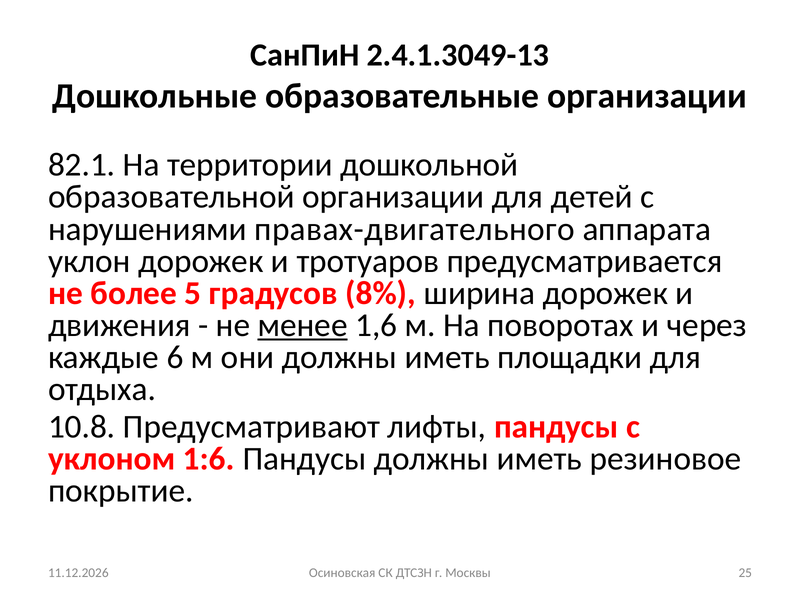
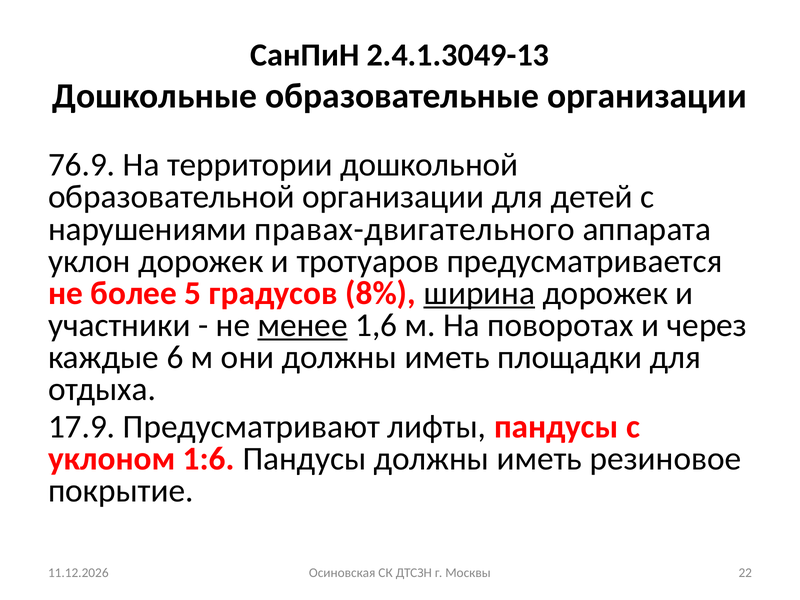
82.1: 82.1 -> 76.9 (82, 165)
ширина underline: none -> present (479, 293)
движения: движения -> участники (119, 325)
10.8: 10.8 -> 17.9 (82, 427)
25: 25 -> 22 (745, 573)
